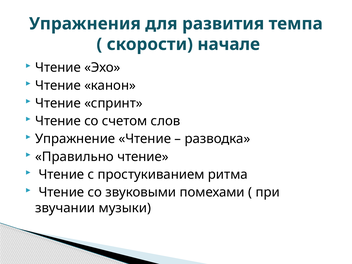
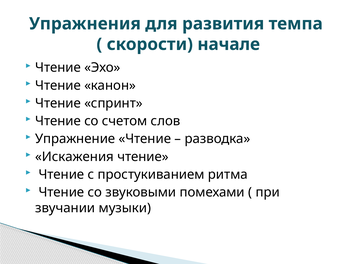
Правильно: Правильно -> Искажения (75, 157)
